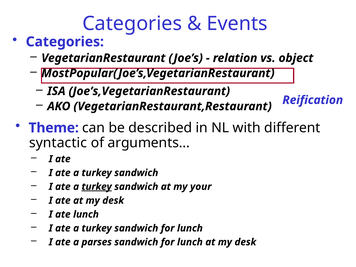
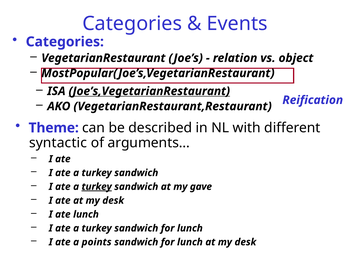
Joe’s,VegetarianRestaurant underline: none -> present (149, 91)
your: your -> gave (201, 187)
parses: parses -> points (97, 242)
